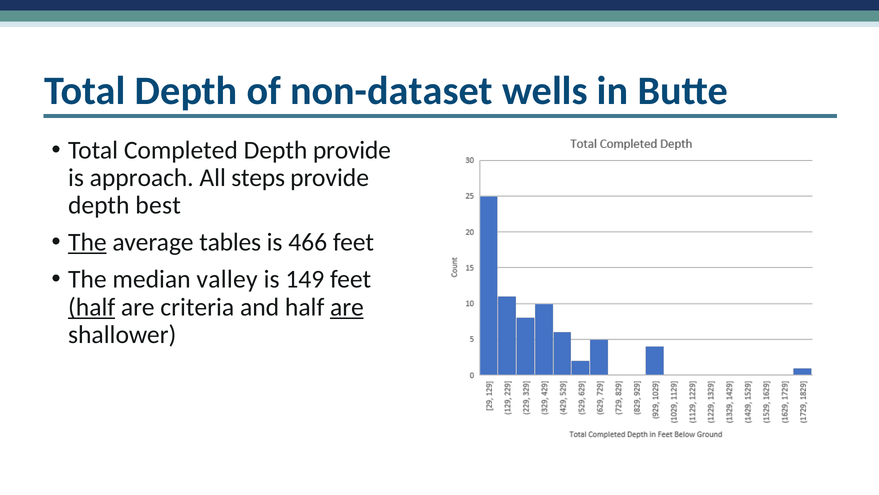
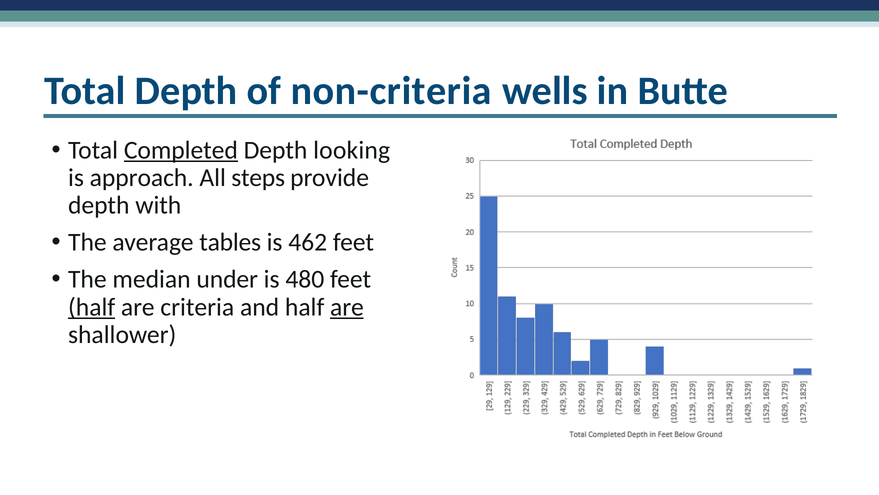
non-dataset: non-dataset -> non-criteria (391, 91)
Completed underline: none -> present (181, 150)
Depth provide: provide -> looking (352, 150)
best: best -> with (158, 205)
The underline: present -> none (87, 242)
466: 466 -> 462 (308, 242)
valley: valley -> under (227, 279)
149: 149 -> 480 (305, 279)
